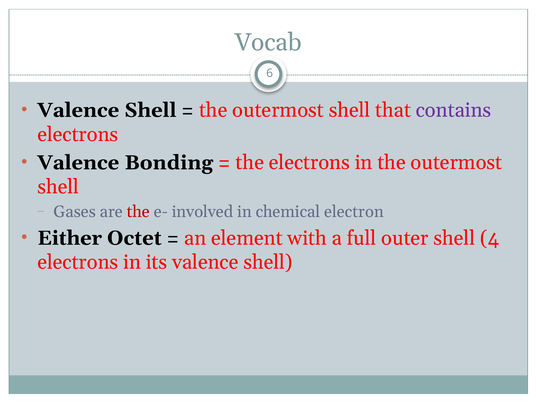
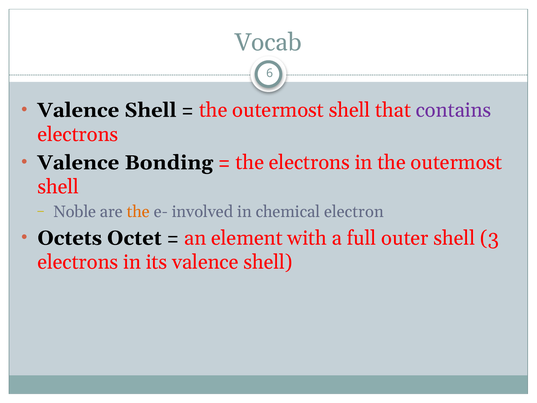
Gases: Gases -> Noble (75, 212)
the colour: red -> orange (138, 212)
Either: Either -> Octets (70, 238)
4: 4 -> 3 (490, 238)
